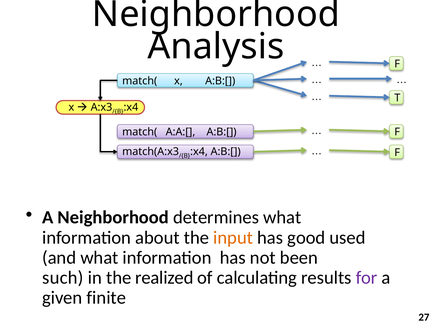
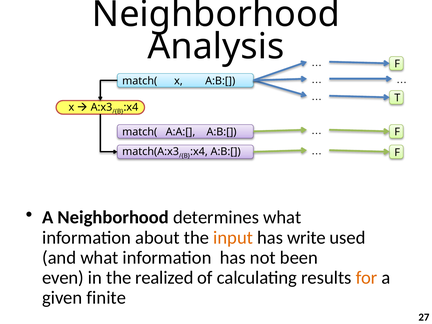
good: good -> write (306, 238)
such: such -> even (63, 278)
for colour: purple -> orange (367, 278)
